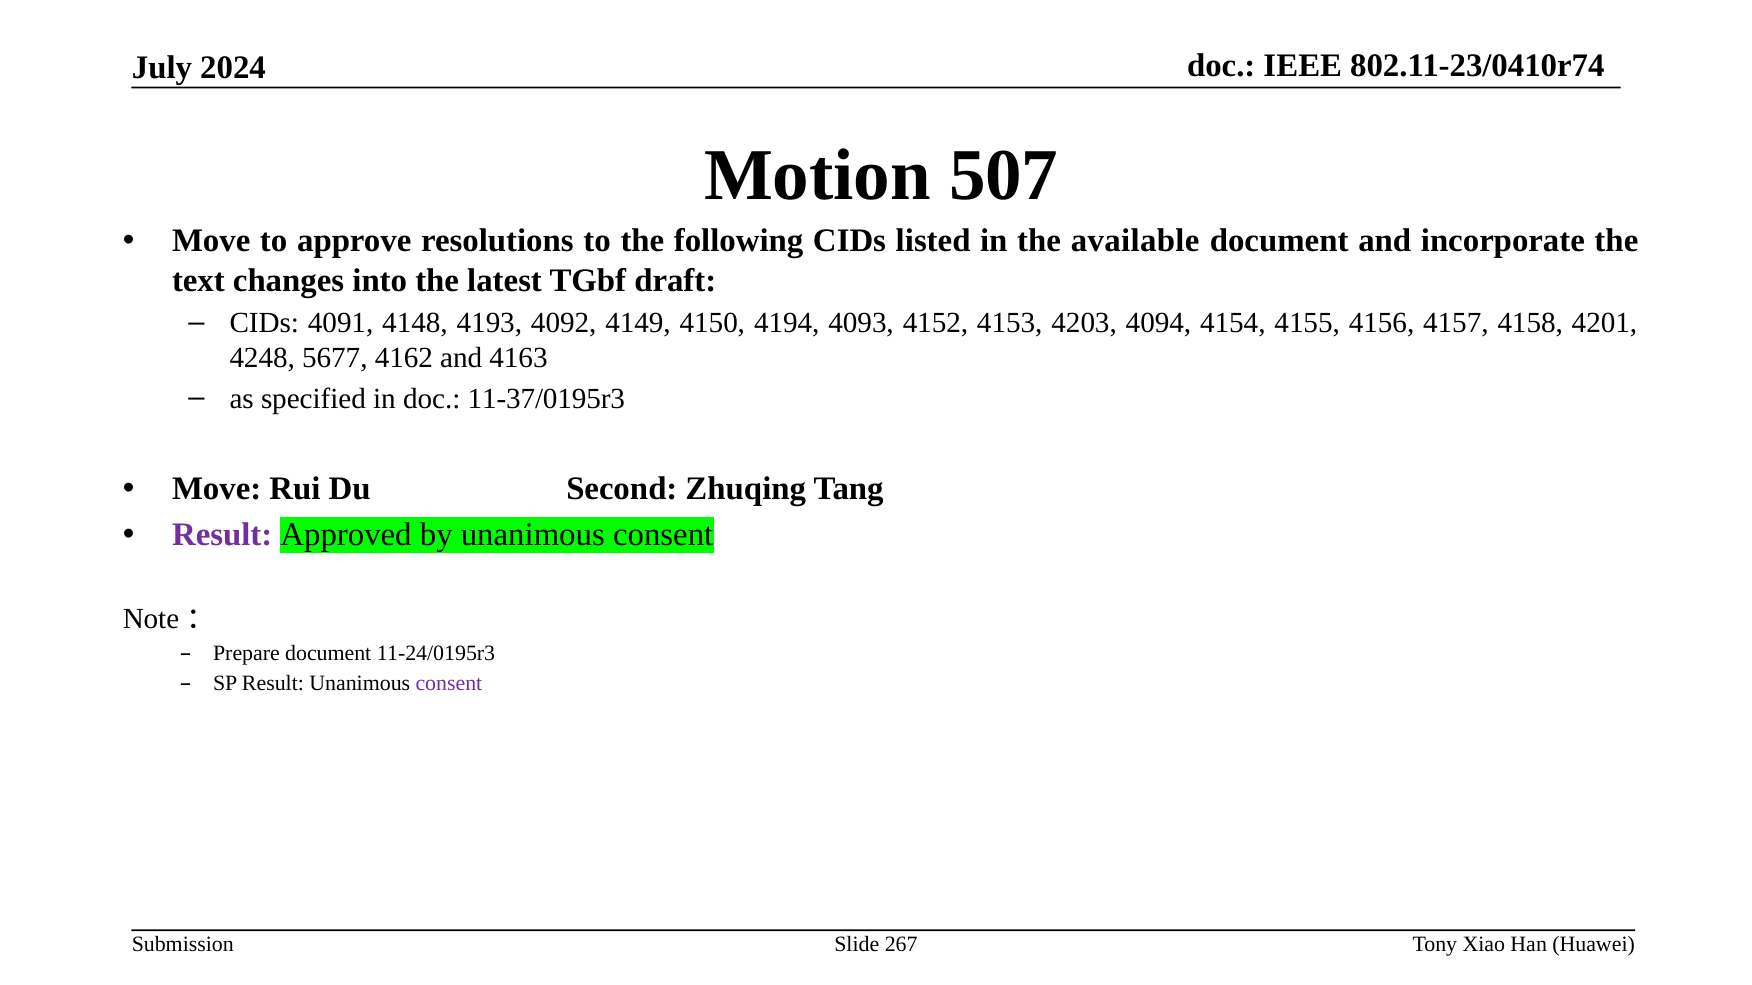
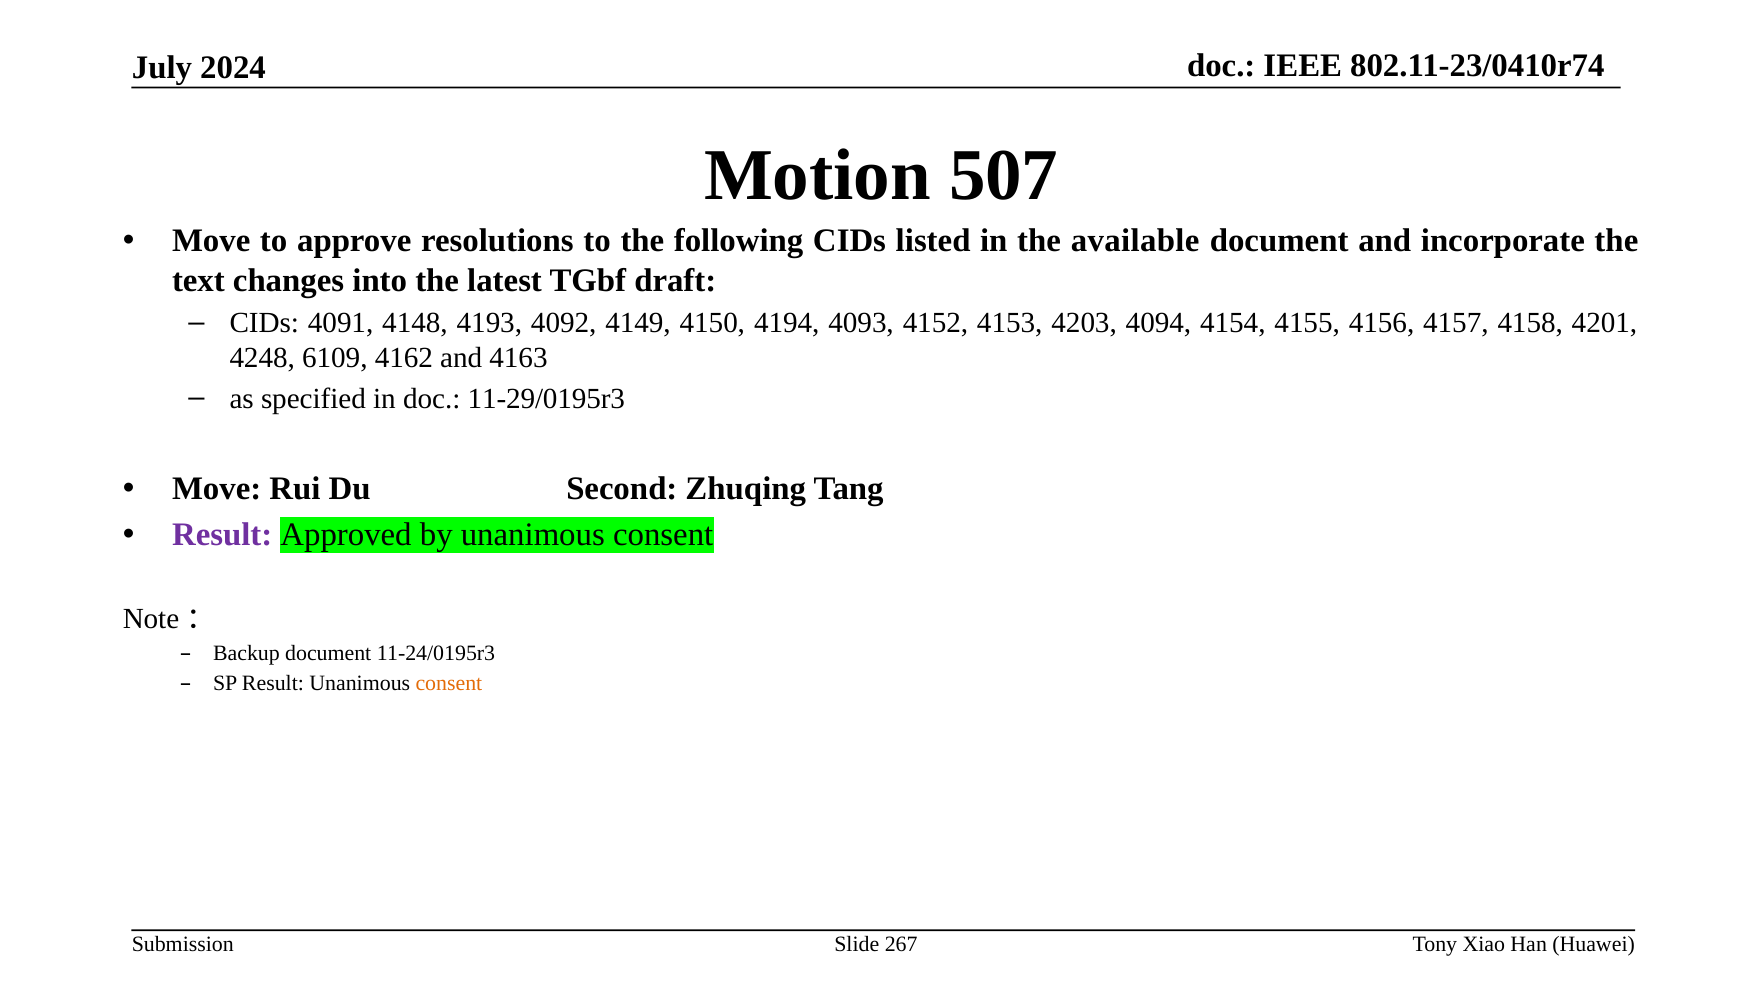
5677: 5677 -> 6109 (335, 358)
11-37/0195r3: 11-37/0195r3 -> 11-29/0195r3 (546, 399)
Prepare: Prepare -> Backup (246, 653)
consent colour: purple -> orange (449, 684)
